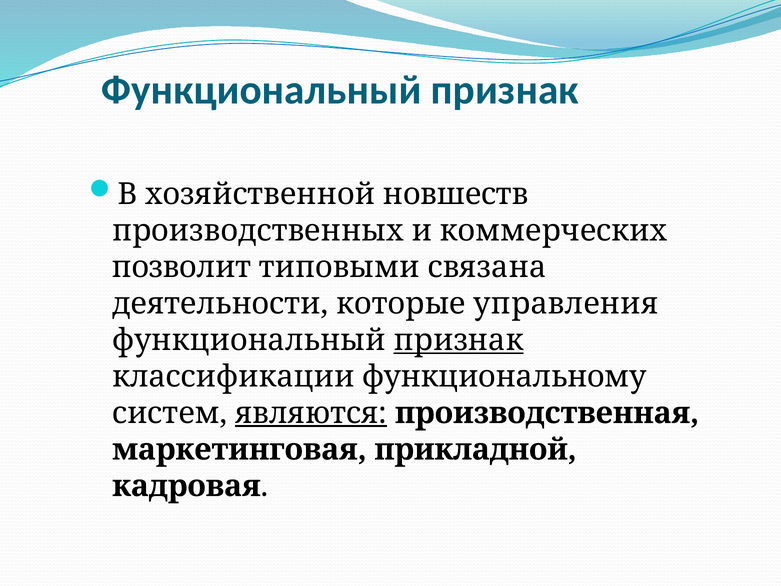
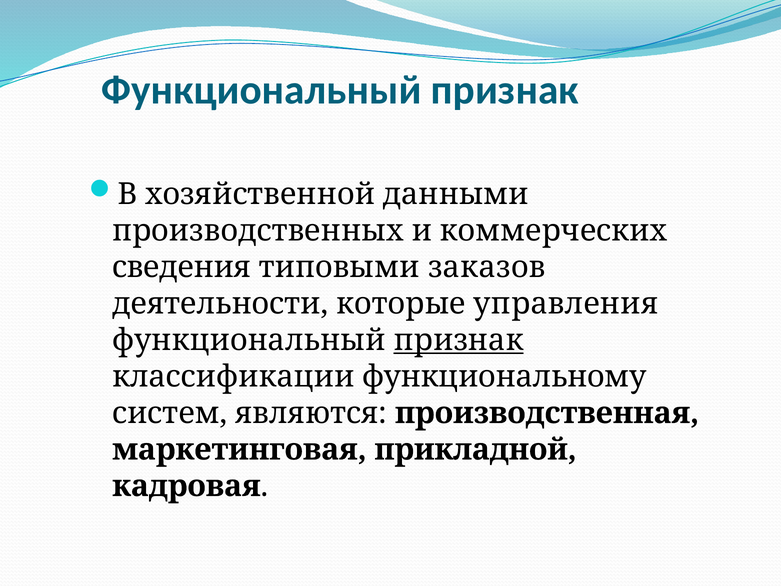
новшеств: новшеств -> данными (456, 194)
позволит: позволит -> сведения (182, 267)
связана: связана -> заказов (487, 267)
являются underline: present -> none (311, 413)
